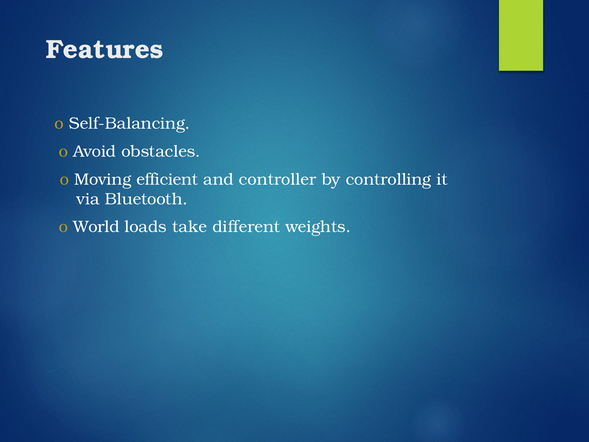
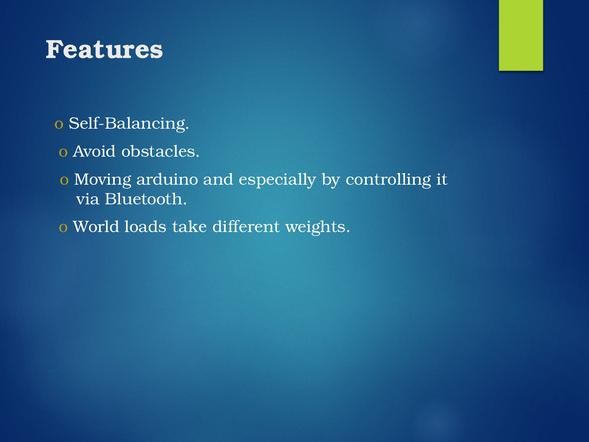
efficient: efficient -> arduino (167, 179)
controller: controller -> especially (278, 179)
